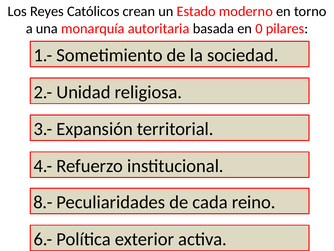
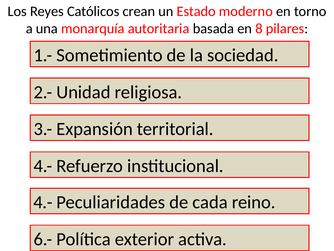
0: 0 -> 8 (259, 29)
8.-: 8.- -> 4.- (43, 202)
